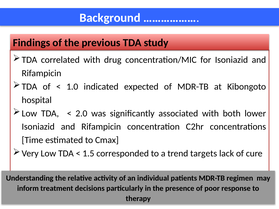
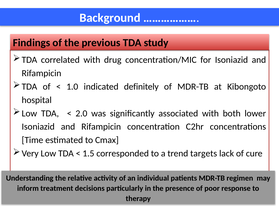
expected: expected -> definitely (141, 87)
